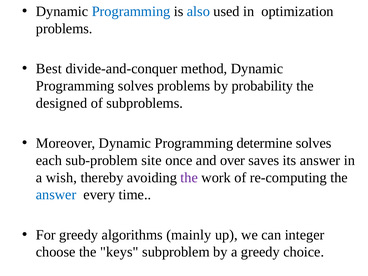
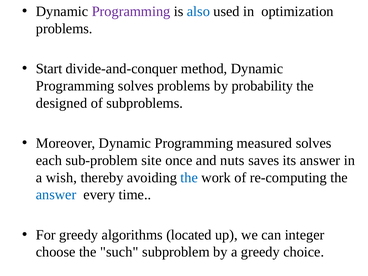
Programming colour: blue -> purple (131, 11)
Best: Best -> Start (49, 69)
determine: determine -> measured (264, 143)
over: over -> nuts (232, 160)
the colour: purple -> blue (189, 178)
mainly: mainly -> located (189, 235)
keys: keys -> such (119, 252)
